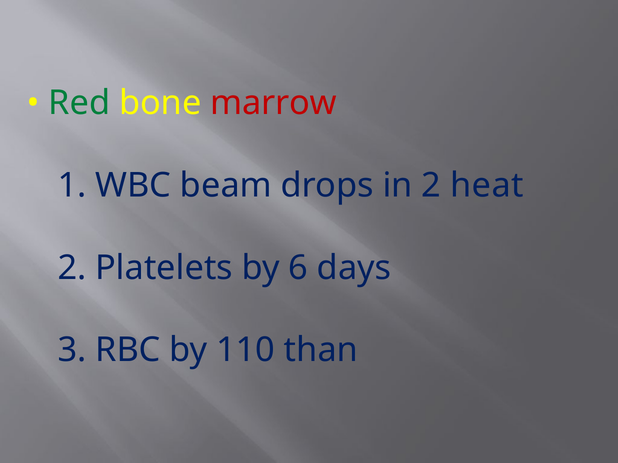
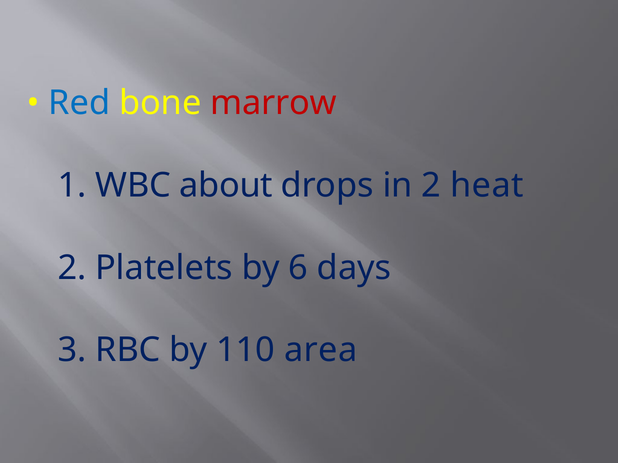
Red colour: green -> blue (79, 103)
beam: beam -> about (226, 186)
than: than -> area (321, 350)
